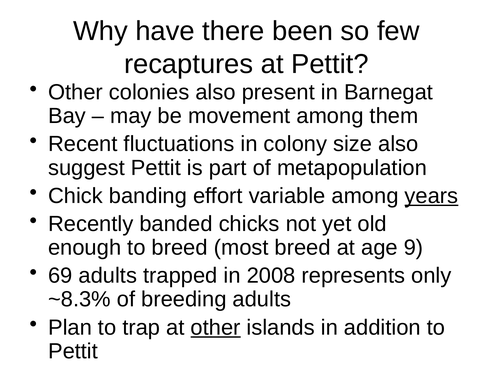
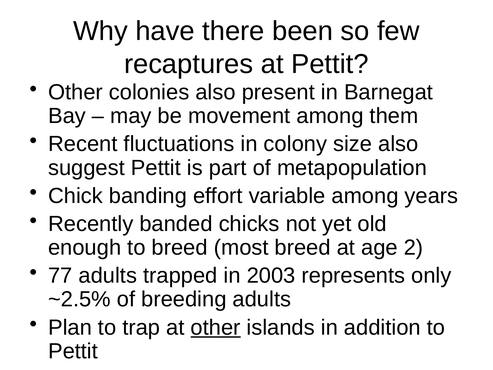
years underline: present -> none (431, 196)
9: 9 -> 2 (414, 247)
69: 69 -> 77 (60, 276)
2008: 2008 -> 2003 (271, 276)
~8.3%: ~8.3% -> ~2.5% (79, 299)
